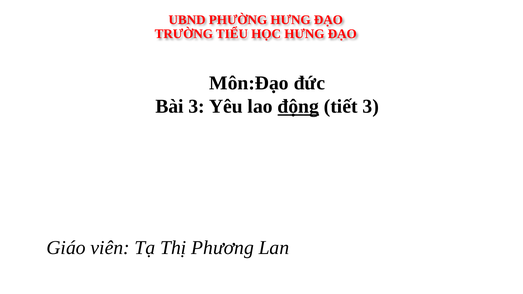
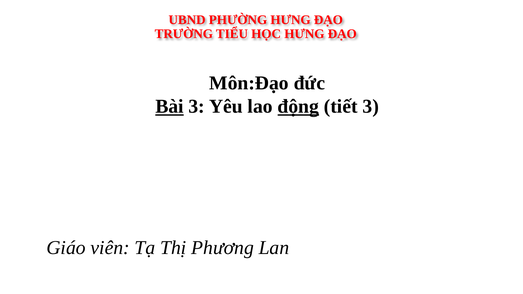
Bài underline: none -> present (169, 107)
